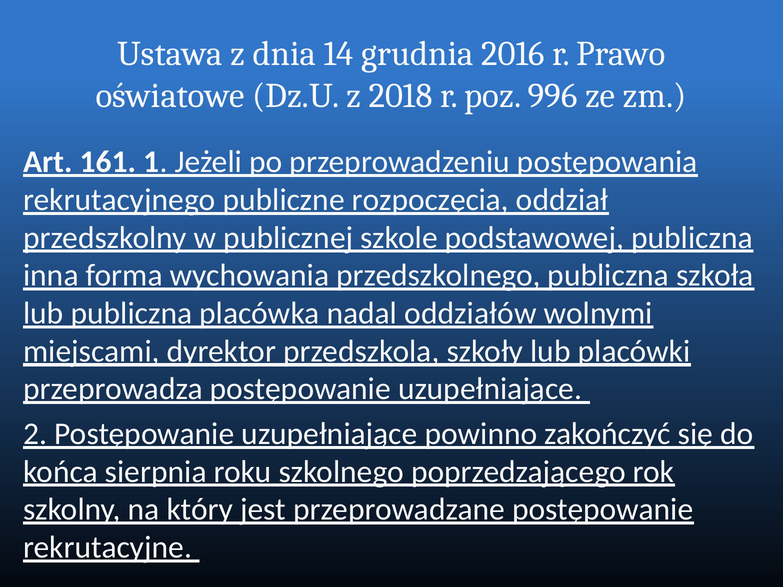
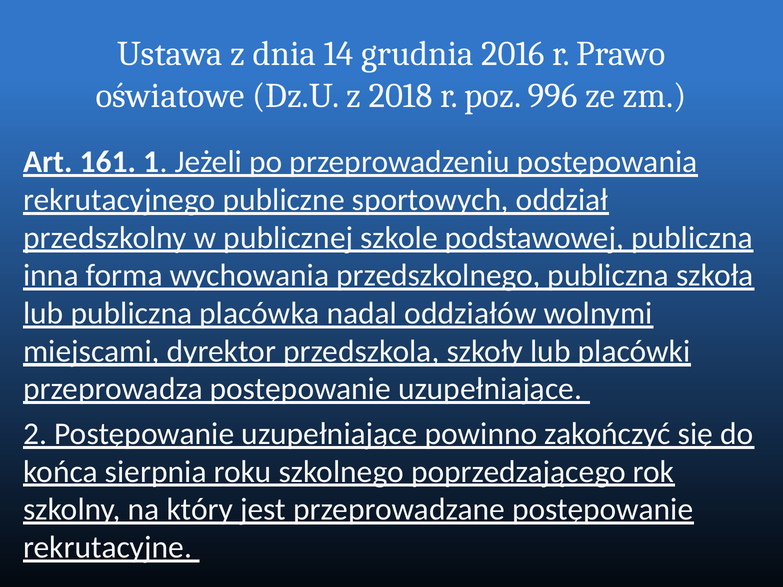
rozpoczęcia: rozpoczęcia -> sportowych (430, 200)
